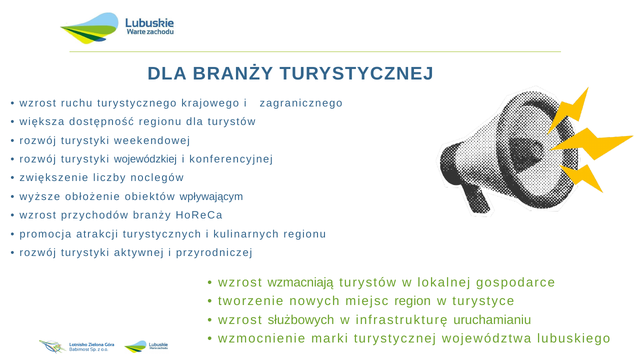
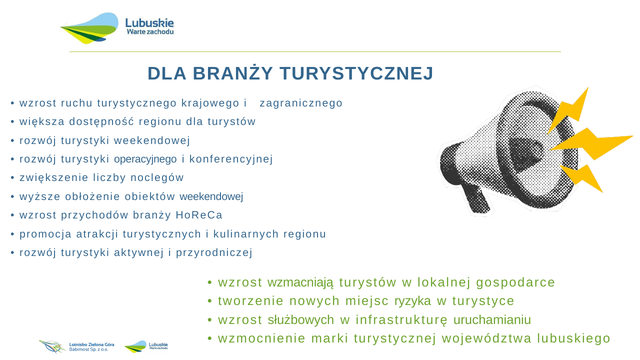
wojewódzkiej: wojewódzkiej -> operacyjnego (145, 159)
obiektów wpływającym: wpływającym -> weekendowej (211, 197)
region: region -> ryzyka (413, 301)
